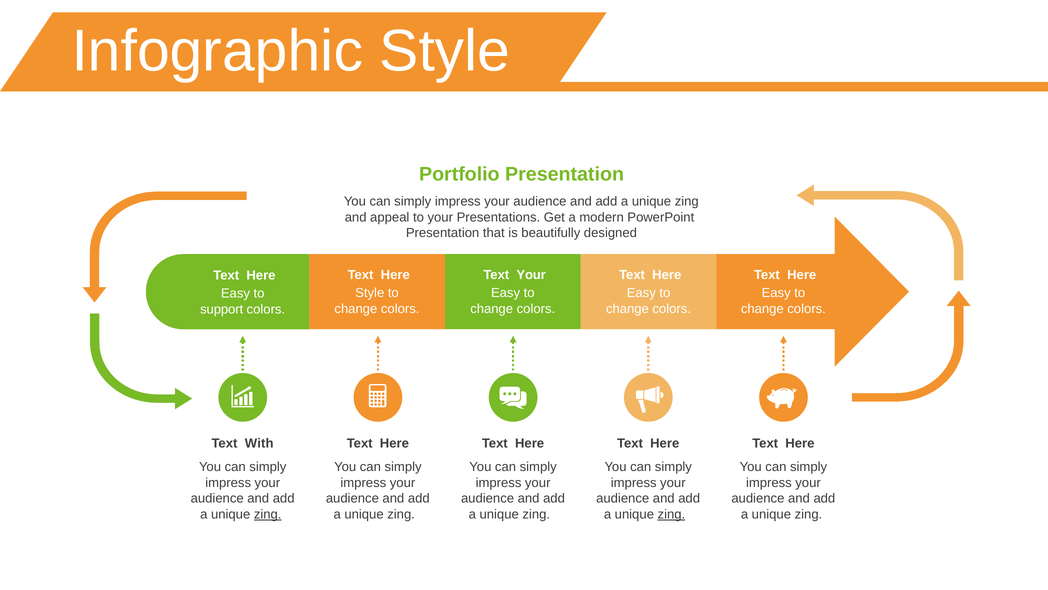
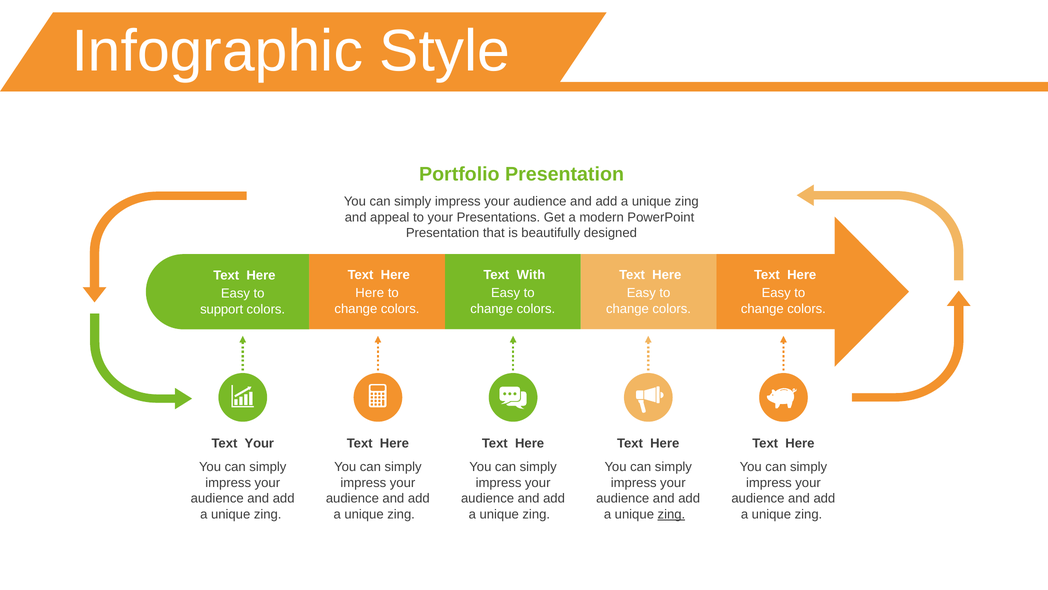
Text Your: Your -> With (531, 275)
Style: Style -> Here (370, 293)
Text With: With -> Your (259, 443)
zing underline: present -> none (268, 514)
